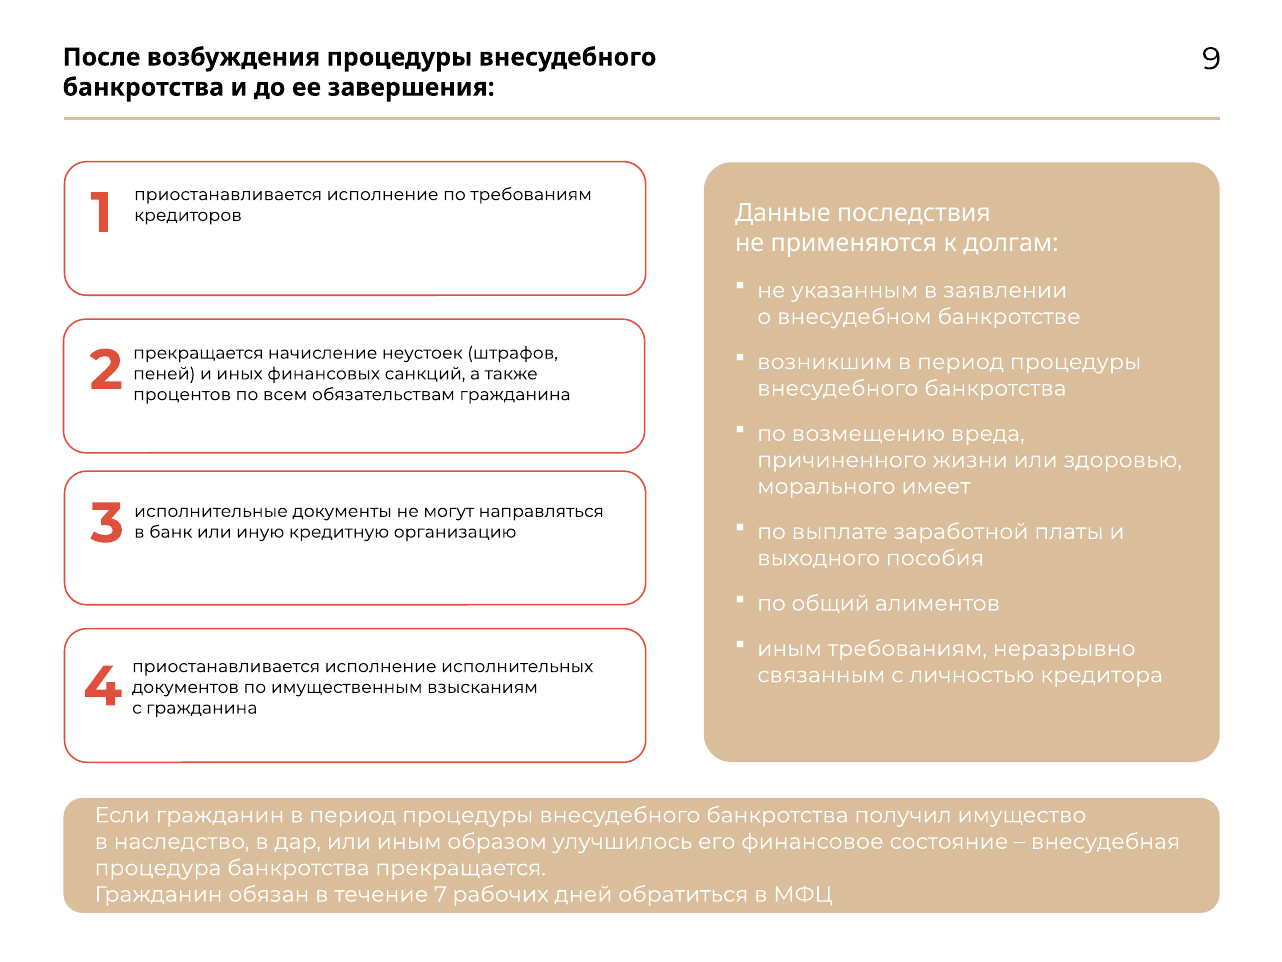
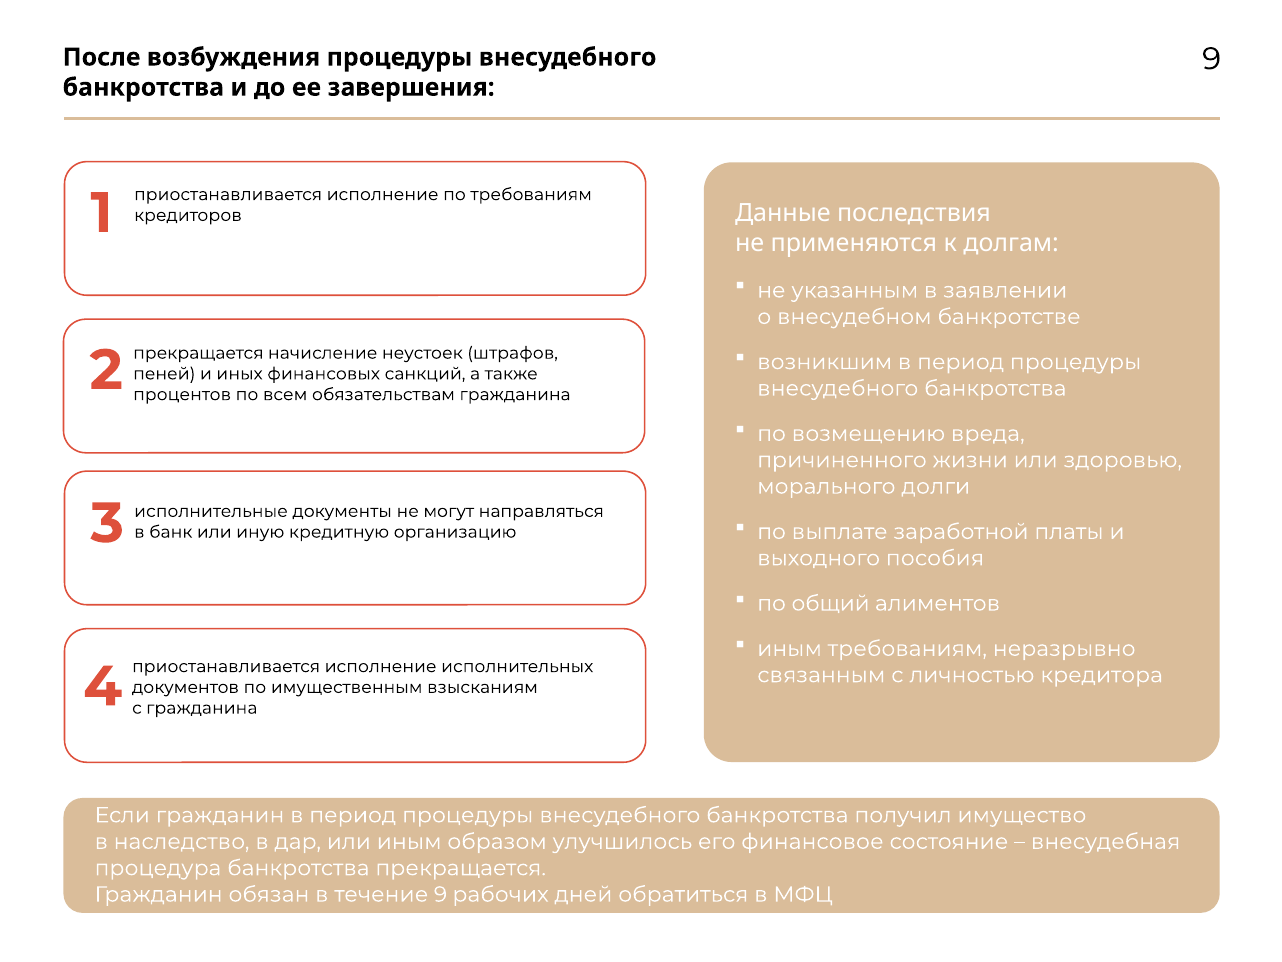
имеет: имеет -> долги (936, 486)
течение 7: 7 -> 9 (440, 894)
